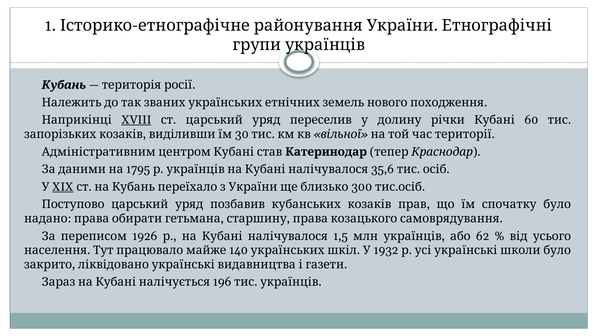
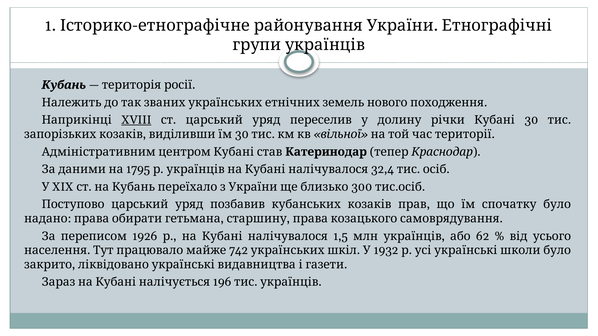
60: 60 -> 30 (531, 120)
35,6: 35,6 -> 32,4 (383, 170)
XIX underline: present -> none (63, 187)
140: 140 -> 742 (239, 251)
